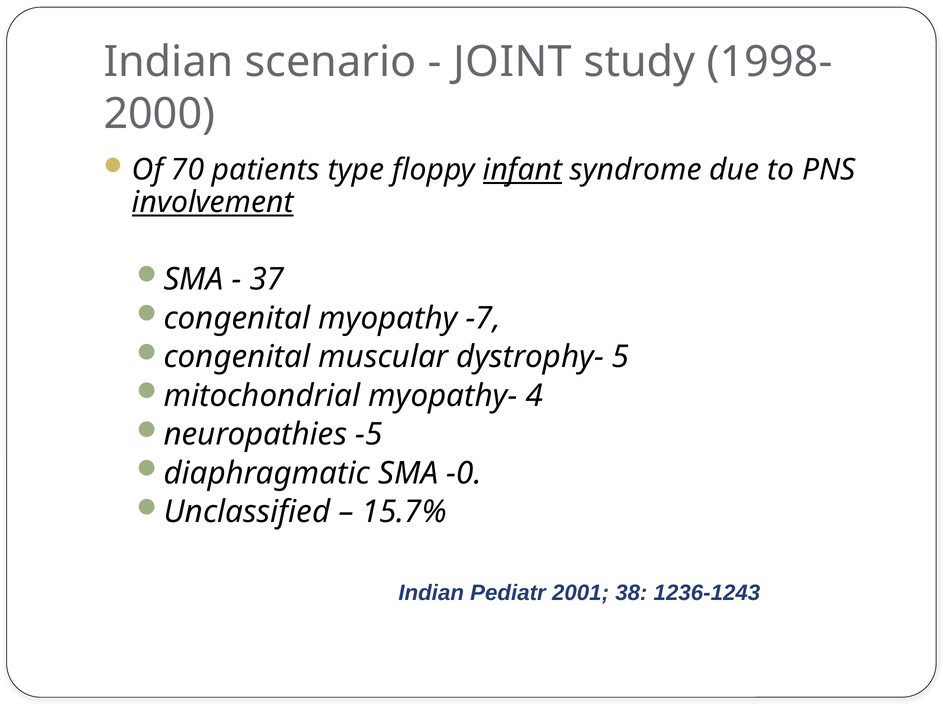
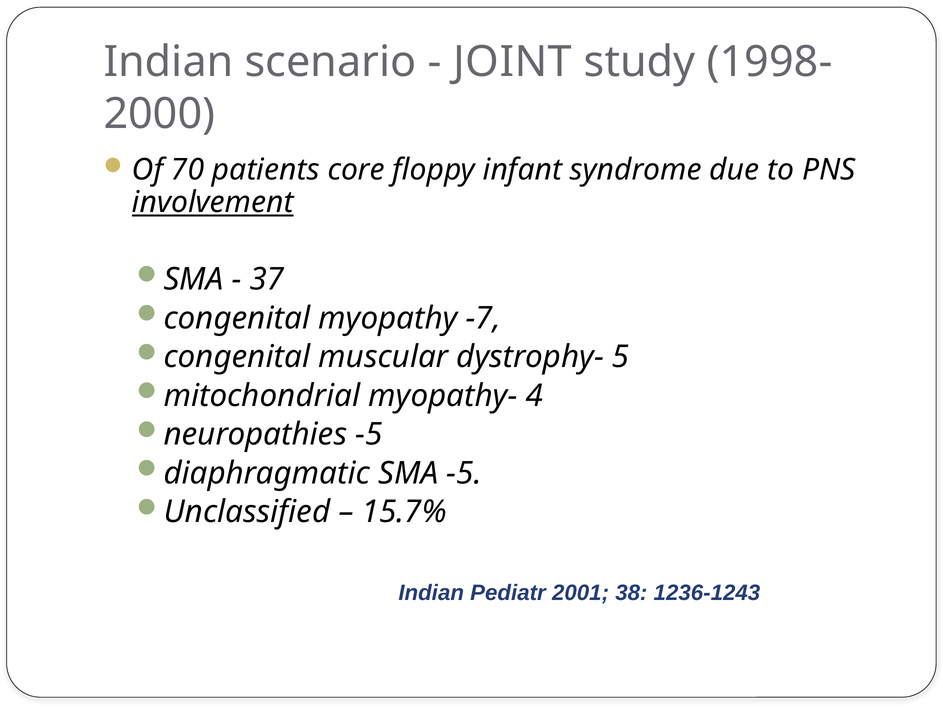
type: type -> core (356, 170)
infant underline: present -> none (522, 170)
SMA -0: -0 -> -5 (464, 473)
